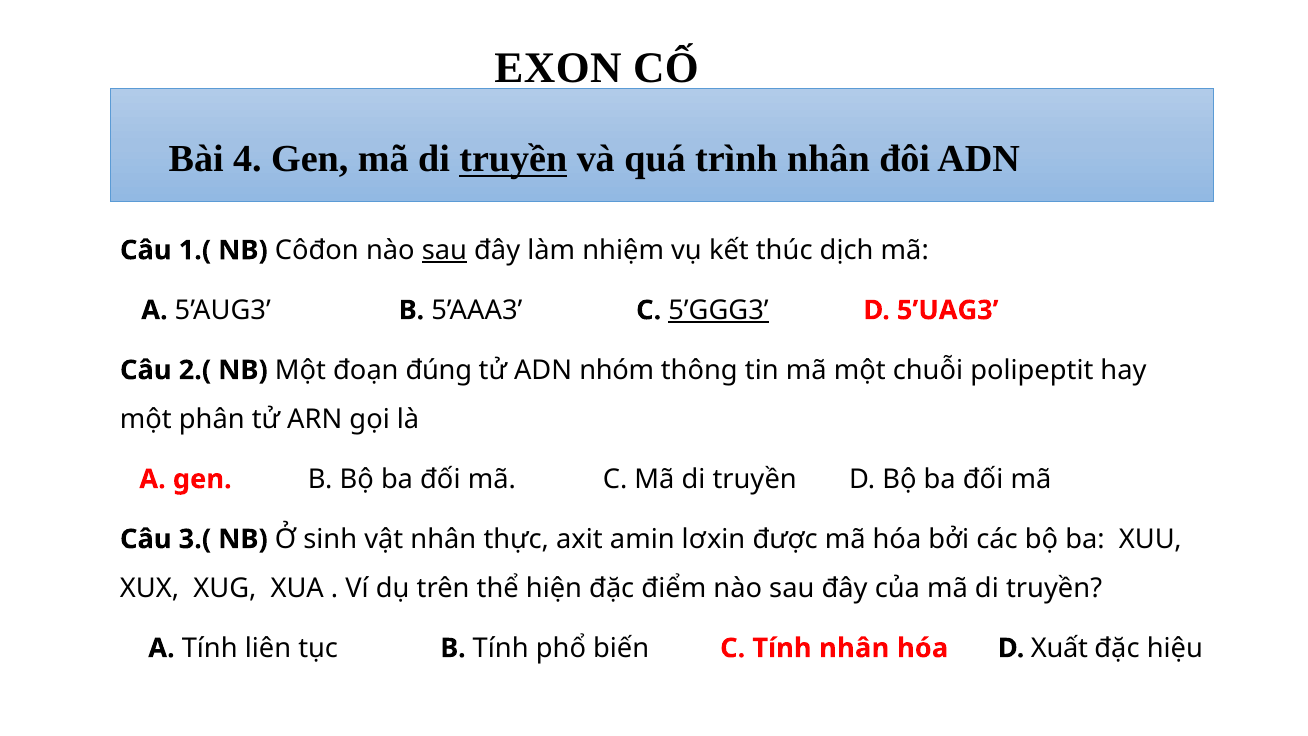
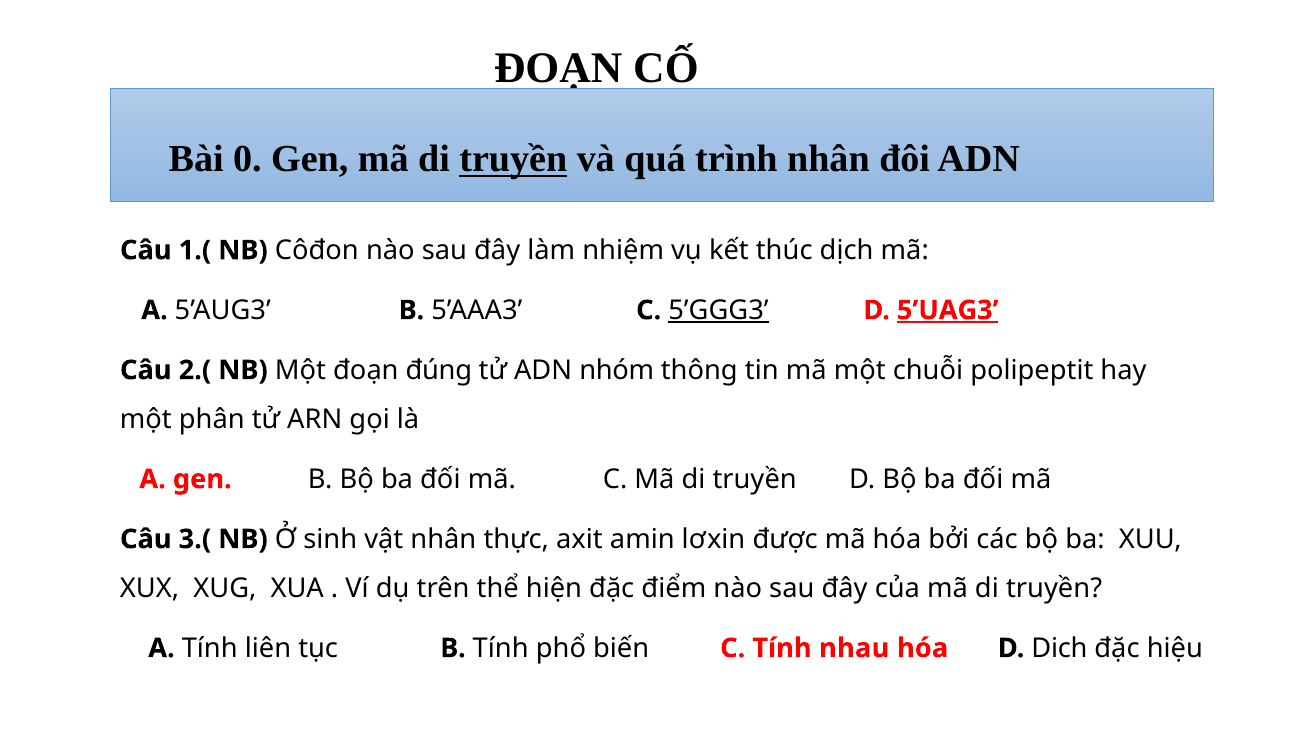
EXON: EXON -> ĐOẠN (558, 68)
4: 4 -> 0 (247, 159)
sau underline: present -> none (444, 250)
5’UAG3 underline: none -> present (948, 310)
Tính nhân: nhân -> nhau (854, 648)
Xuất: Xuất -> Dịch (1059, 648)
